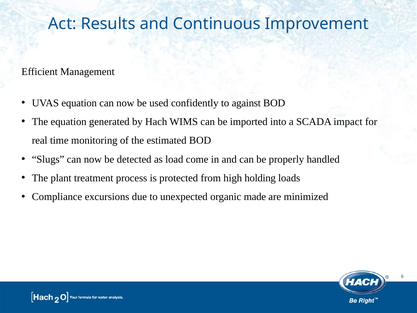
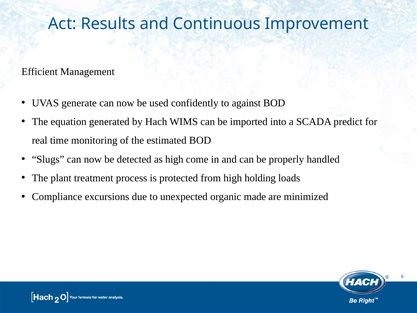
UVAS equation: equation -> generate (79, 103)
impact: impact -> predict (348, 122)
as load: load -> high (174, 159)
